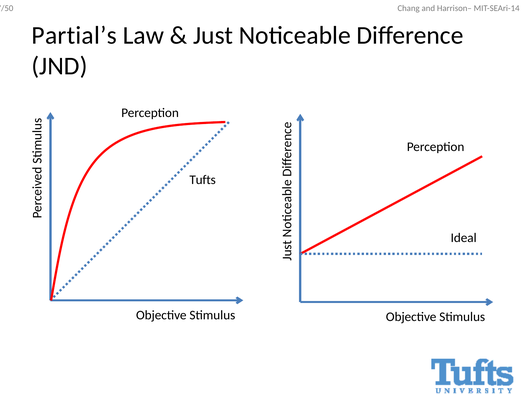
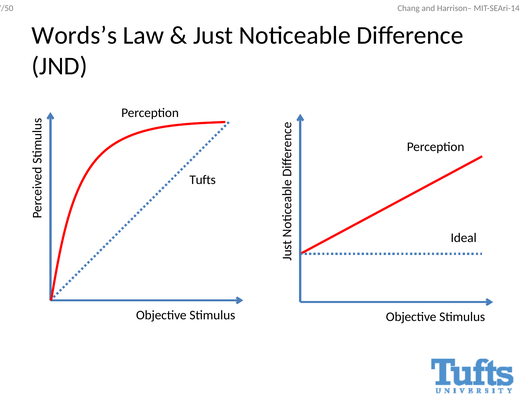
Partial’s: Partial’s -> Words’s (74, 36)
